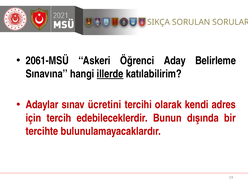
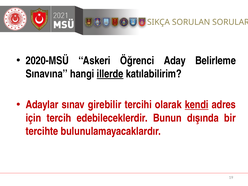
2061-MSÜ: 2061-MSÜ -> 2020-MSÜ (47, 61)
ücretini: ücretini -> girebilir (105, 105)
kendi underline: none -> present (197, 105)
